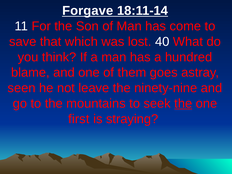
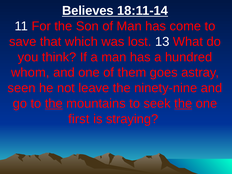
Forgave: Forgave -> Believes (88, 11)
40: 40 -> 13 (162, 42)
blame: blame -> whom (30, 73)
the underline: none -> present (54, 103)
